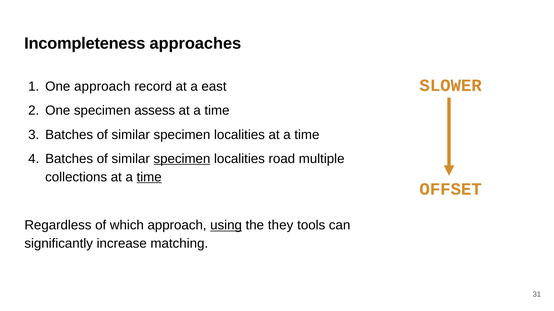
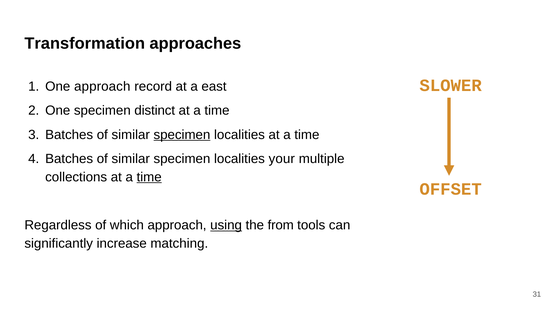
Incompleteness: Incompleteness -> Transformation (85, 43)
assess: assess -> distinct (155, 111)
specimen underline: none -> present (182, 135)
specimen underline: present -> none (182, 159)
road: road -> your (282, 159)
they: they -> from (281, 226)
